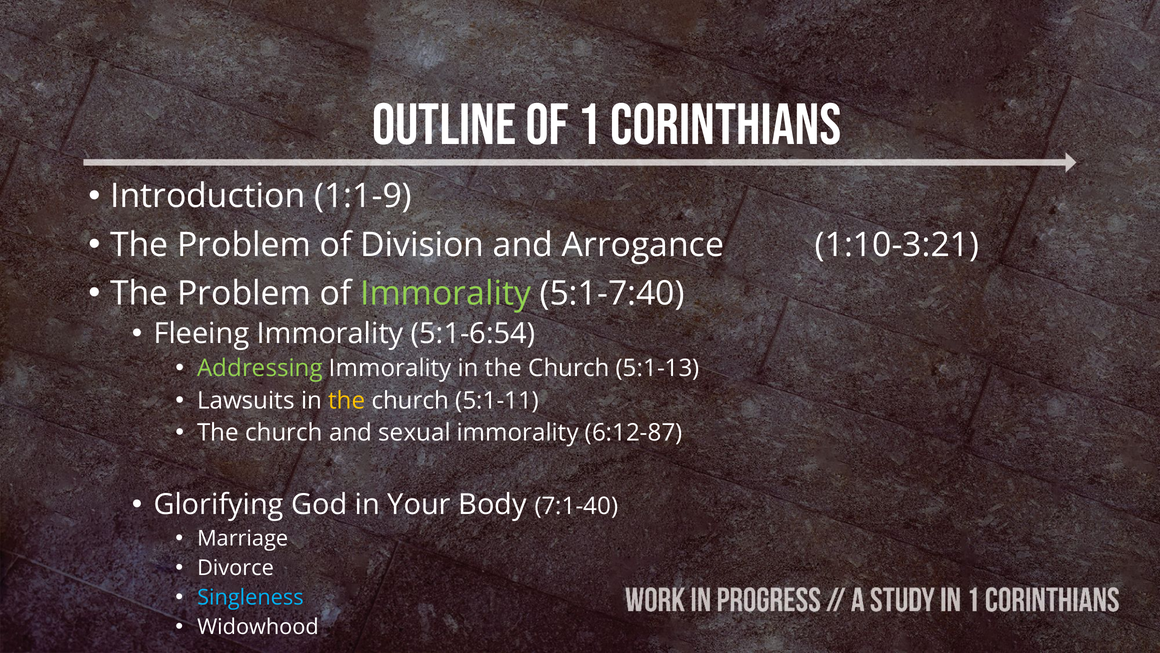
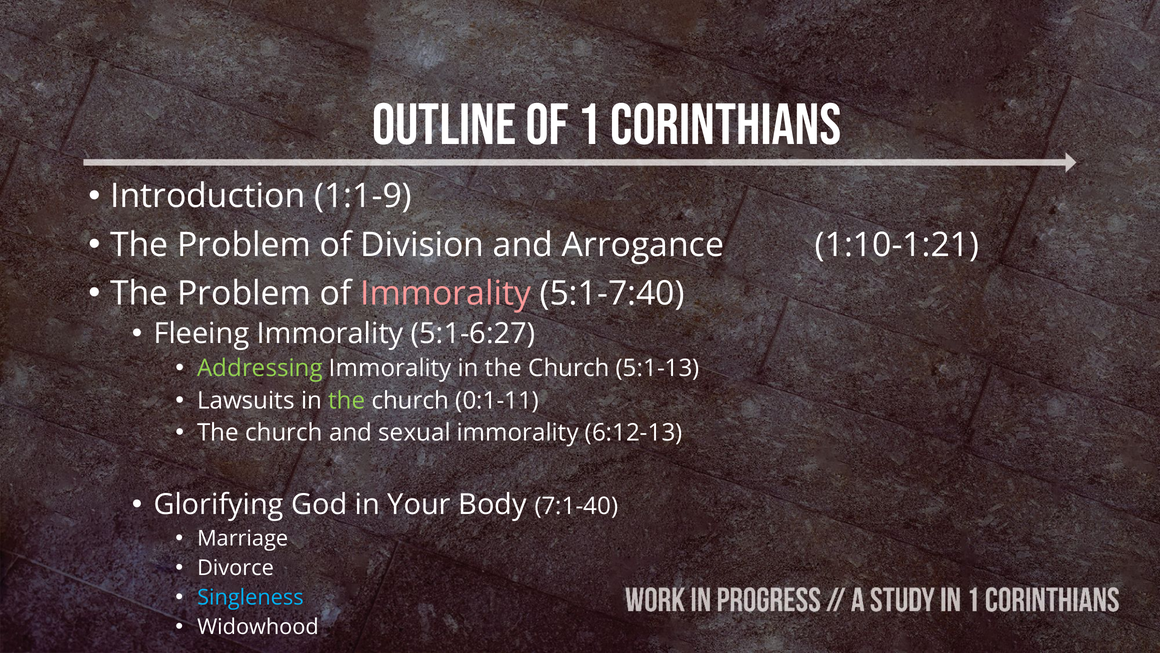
1:10-3:21: 1:10-3:21 -> 1:10-1:21 (897, 245)
Immorality colour: light green -> pink (446, 293)
5:1-6:54: 5:1-6:54 -> 5:1-6:27 (473, 333)
the colour: yellow -> light green (347, 400)
5:1-11: 5:1-11 -> 0:1-11 (497, 400)
6:12-87: 6:12-87 -> 6:12-13 (634, 432)
